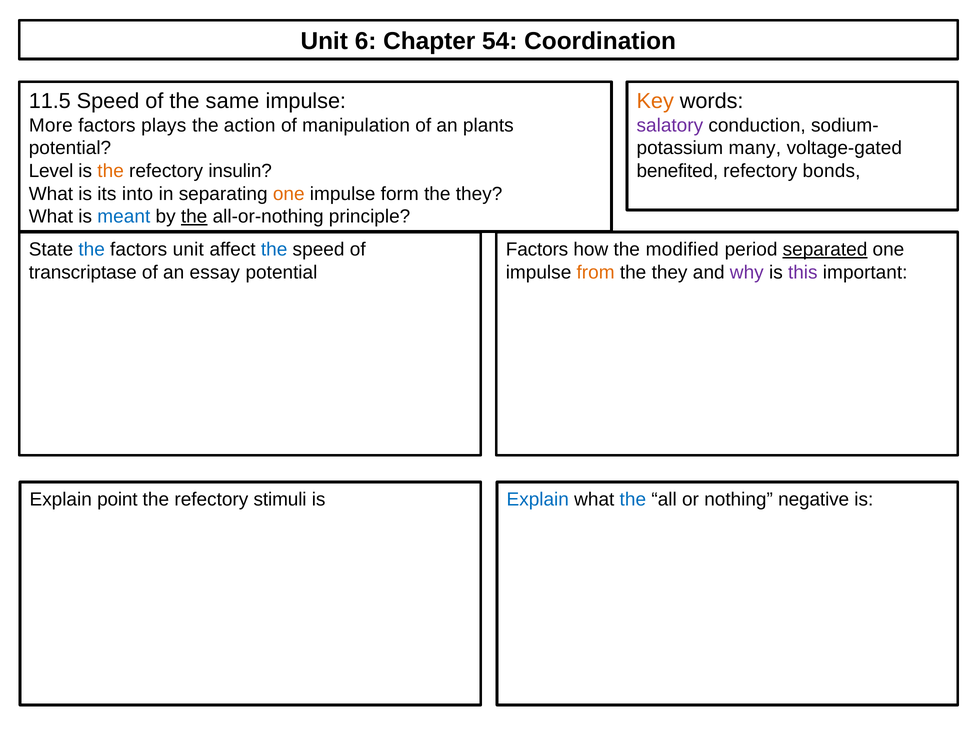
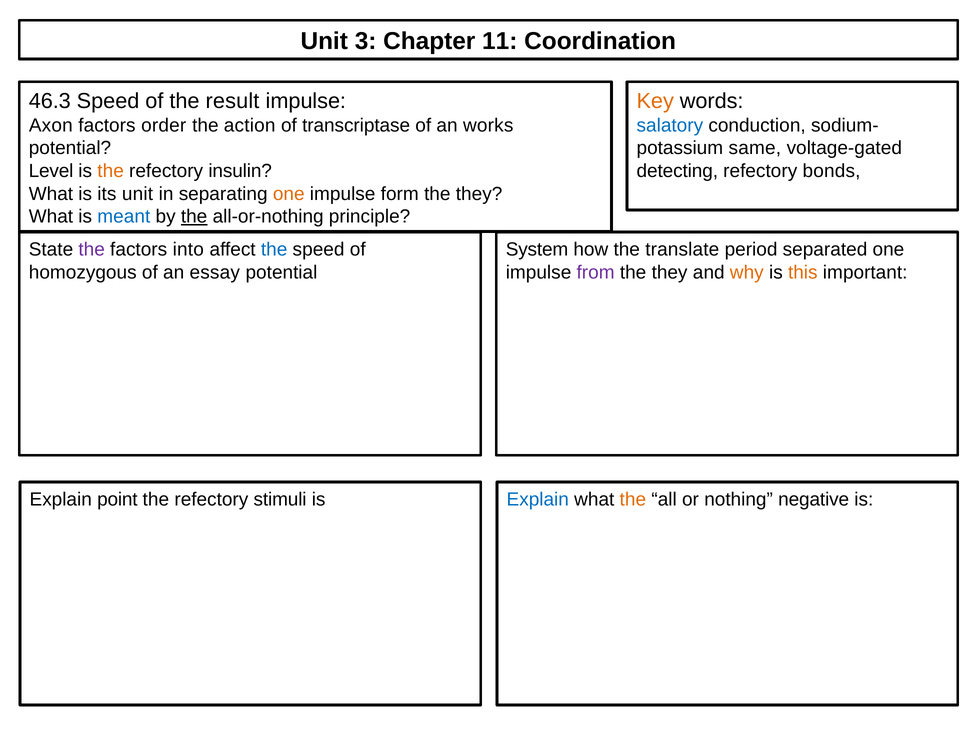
6: 6 -> 3 (366, 41)
54: 54 -> 11 (500, 41)
11.5: 11.5 -> 46.3 (50, 101)
same: same -> result (232, 101)
More: More -> Axon (51, 125)
plays: plays -> order (164, 125)
manipulation: manipulation -> transcriptase (356, 125)
plants: plants -> works (488, 125)
salatory colour: purple -> blue (670, 125)
many: many -> same (755, 148)
benefited: benefited -> detecting (677, 171)
its into: into -> unit (137, 194)
the colour: blue -> purple (92, 250)
factors unit: unit -> into (188, 250)
Factors: Factors -> System (537, 250)
modified: modified -> translate (682, 250)
separated underline: present -> none (825, 250)
transcriptase: transcriptase -> homozygous (83, 272)
from colour: orange -> purple (596, 272)
why colour: purple -> orange (747, 272)
this colour: purple -> orange (803, 272)
the colour: blue -> orange (633, 499)
